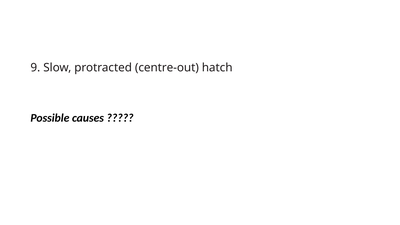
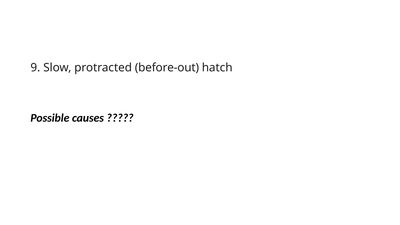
centre-out: centre-out -> before-out (167, 68)
